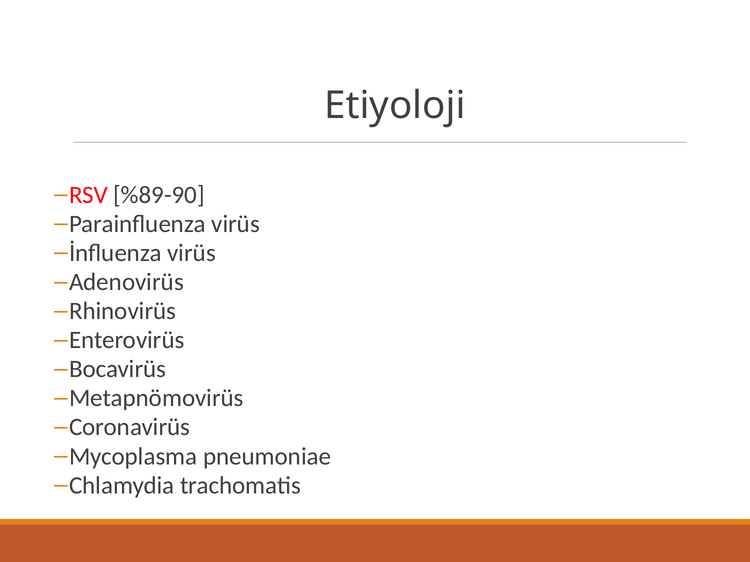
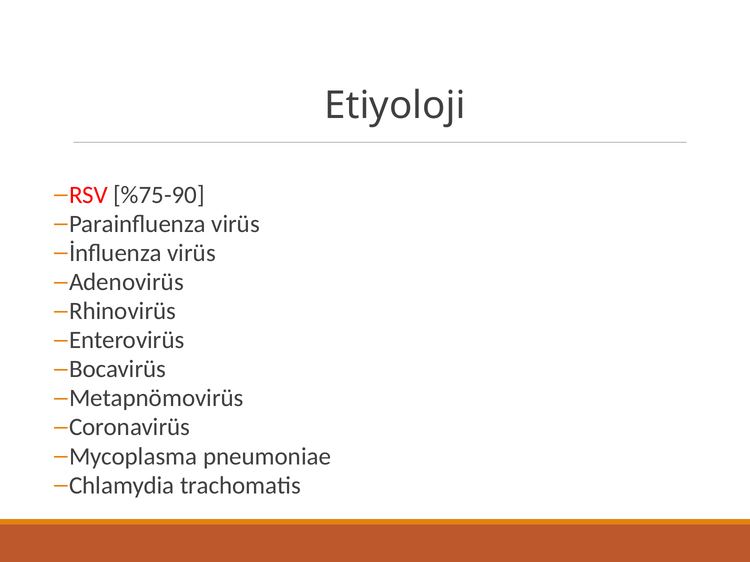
%89-90: %89-90 -> %75-90 (159, 195)
